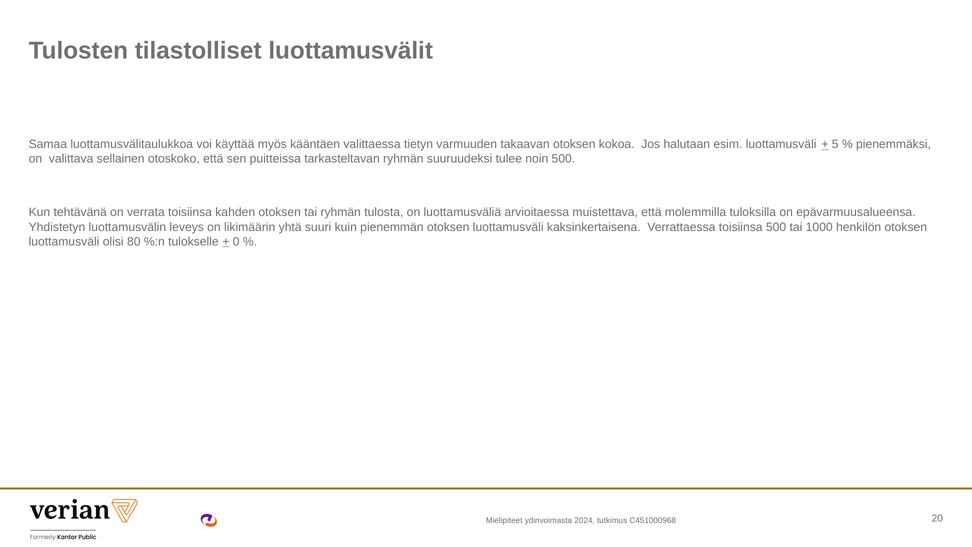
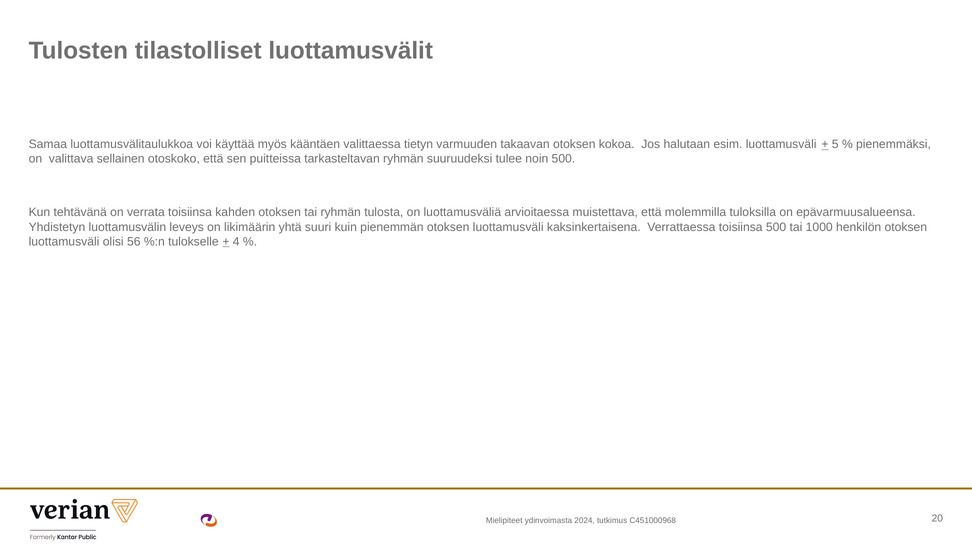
80: 80 -> 56 (134, 241)
0: 0 -> 4 (236, 241)
